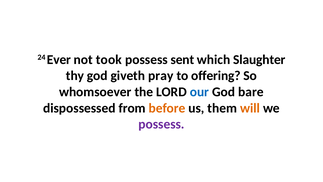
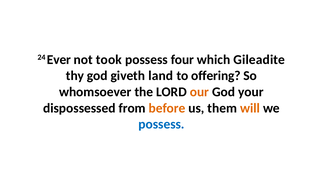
sent: sent -> four (182, 59)
Slaughter: Slaughter -> Gileadite (259, 59)
pray: pray -> land (161, 76)
our colour: blue -> orange (199, 92)
bare: bare -> your (251, 92)
possess colour: purple -> blue (161, 124)
